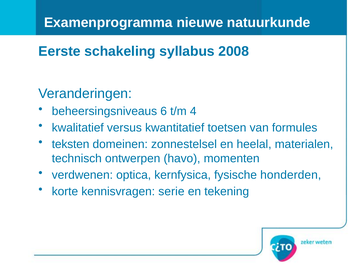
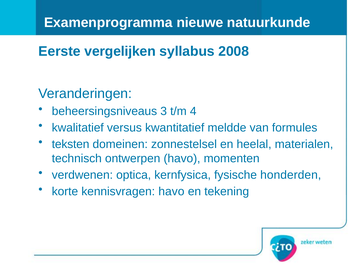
schakeling: schakeling -> vergelijken (120, 51)
6: 6 -> 3 (164, 111)
toetsen: toetsen -> meldde (227, 128)
kennisvragen serie: serie -> havo (171, 192)
